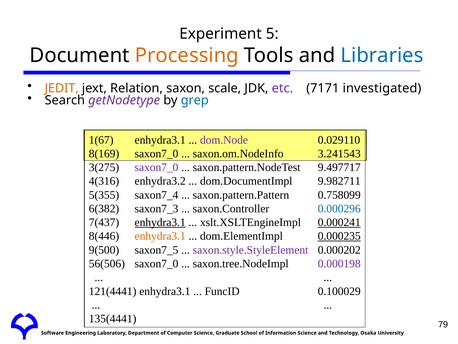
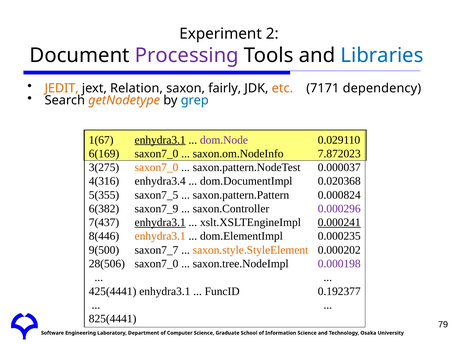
5: 5 -> 2 (272, 34)
Processing colour: orange -> purple (187, 55)
scale: scale -> fairly (225, 88)
etc colour: purple -> orange (282, 88)
investigated: investigated -> dependency (382, 88)
getNodetype colour: purple -> orange (124, 100)
enhydra3.1 underline: none -> present (160, 140)
8(169: 8(169 -> 6(169 (104, 153)
3.241543: 3.241543 -> 7.872023 (339, 153)
saxon7_0 colour: purple -> orange (156, 167)
9.497717: 9.497717 -> 0.000037 (339, 167)
enhydra3.2: enhydra3.2 -> enhydra3.4 (160, 181)
9.982711: 9.982711 -> 0.020368 (339, 181)
saxon7_4: saxon7_4 -> saxon7_5 (156, 195)
0.758099: 0.758099 -> 0.000824 (339, 195)
saxon7_3: saxon7_3 -> saxon7_9 (156, 208)
0.000296 colour: blue -> purple (339, 208)
0.000235 underline: present -> none (339, 236)
saxon7_5: saxon7_5 -> saxon7_7 (156, 250)
saxon.style.StyleElement colour: purple -> orange (251, 250)
56(506: 56(506 -> 28(506 (107, 263)
121(4441: 121(4441 -> 425(4441 (113, 291)
0.100029: 0.100029 -> 0.192377 (339, 291)
135(4441: 135(4441 -> 825(4441 (113, 318)
